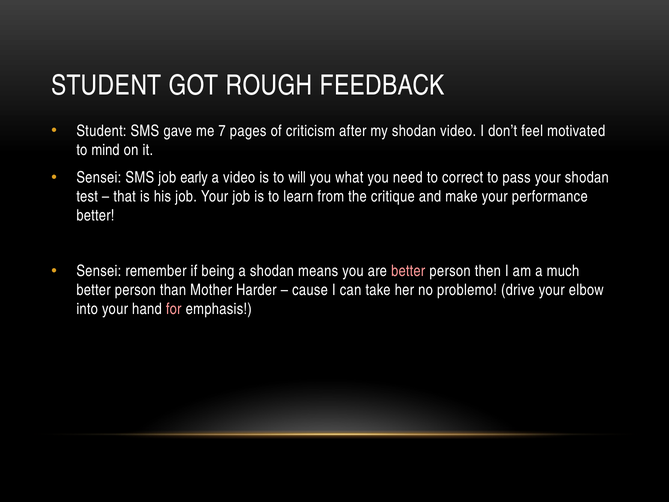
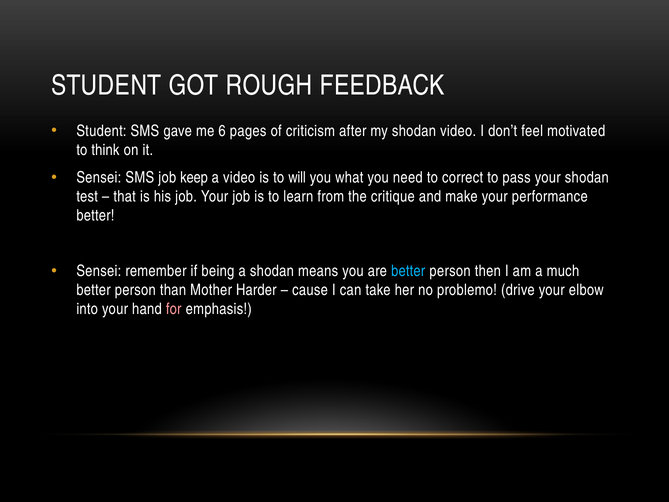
7: 7 -> 6 (222, 131)
mind: mind -> think (105, 150)
early: early -> keep (194, 178)
better colour: pink -> light blue (408, 271)
